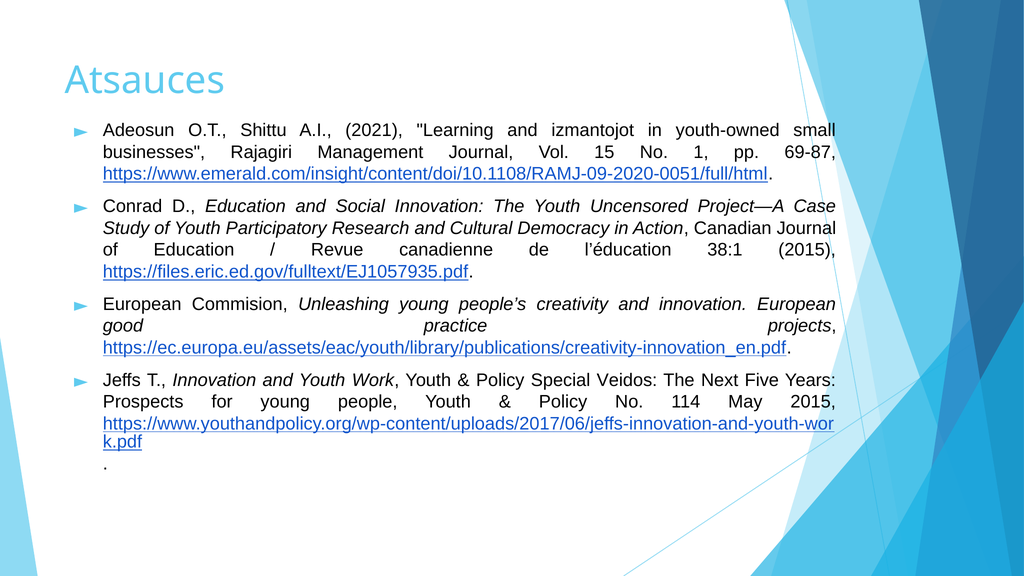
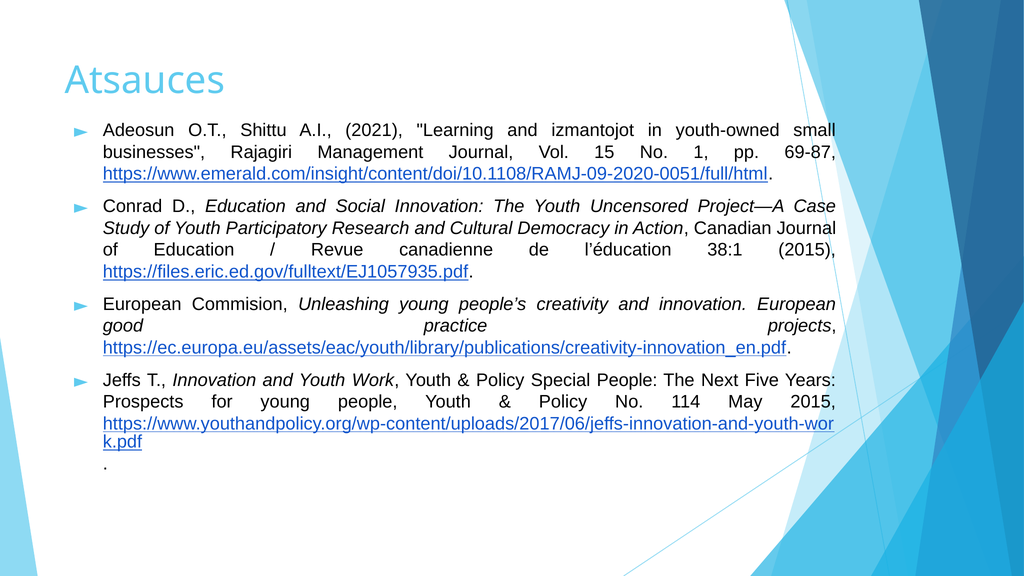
Special Veidos: Veidos -> People (627, 380)
